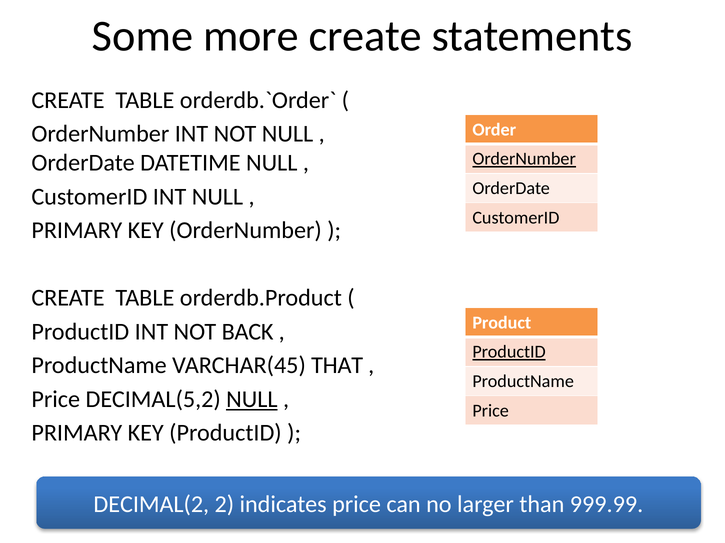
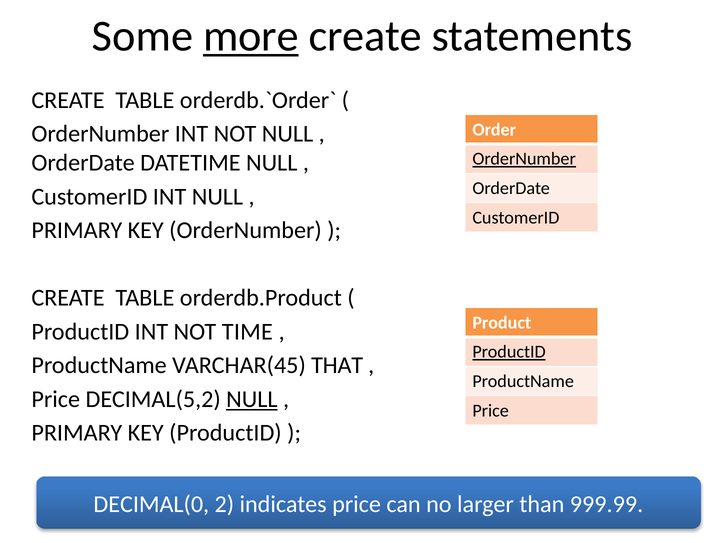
more underline: none -> present (251, 36)
BACK: BACK -> TIME (247, 332)
DECIMAL(2: DECIMAL(2 -> DECIMAL(0 (151, 505)
